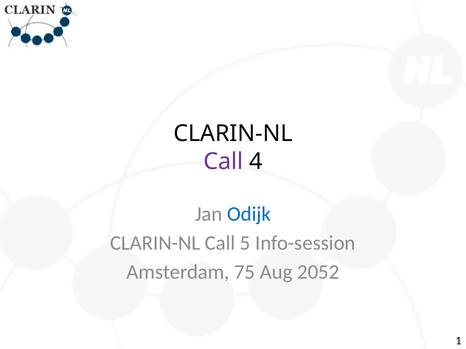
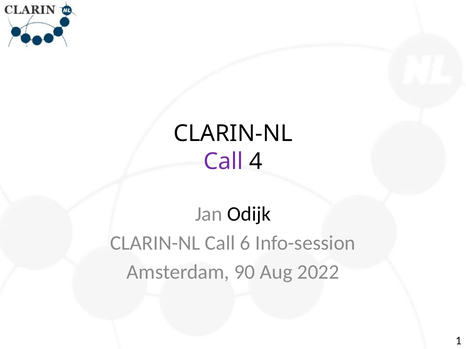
Odijk colour: blue -> black (249, 214)
5: 5 -> 6 (245, 243)
75: 75 -> 90 (245, 272)
2052: 2052 -> 2022 (318, 272)
